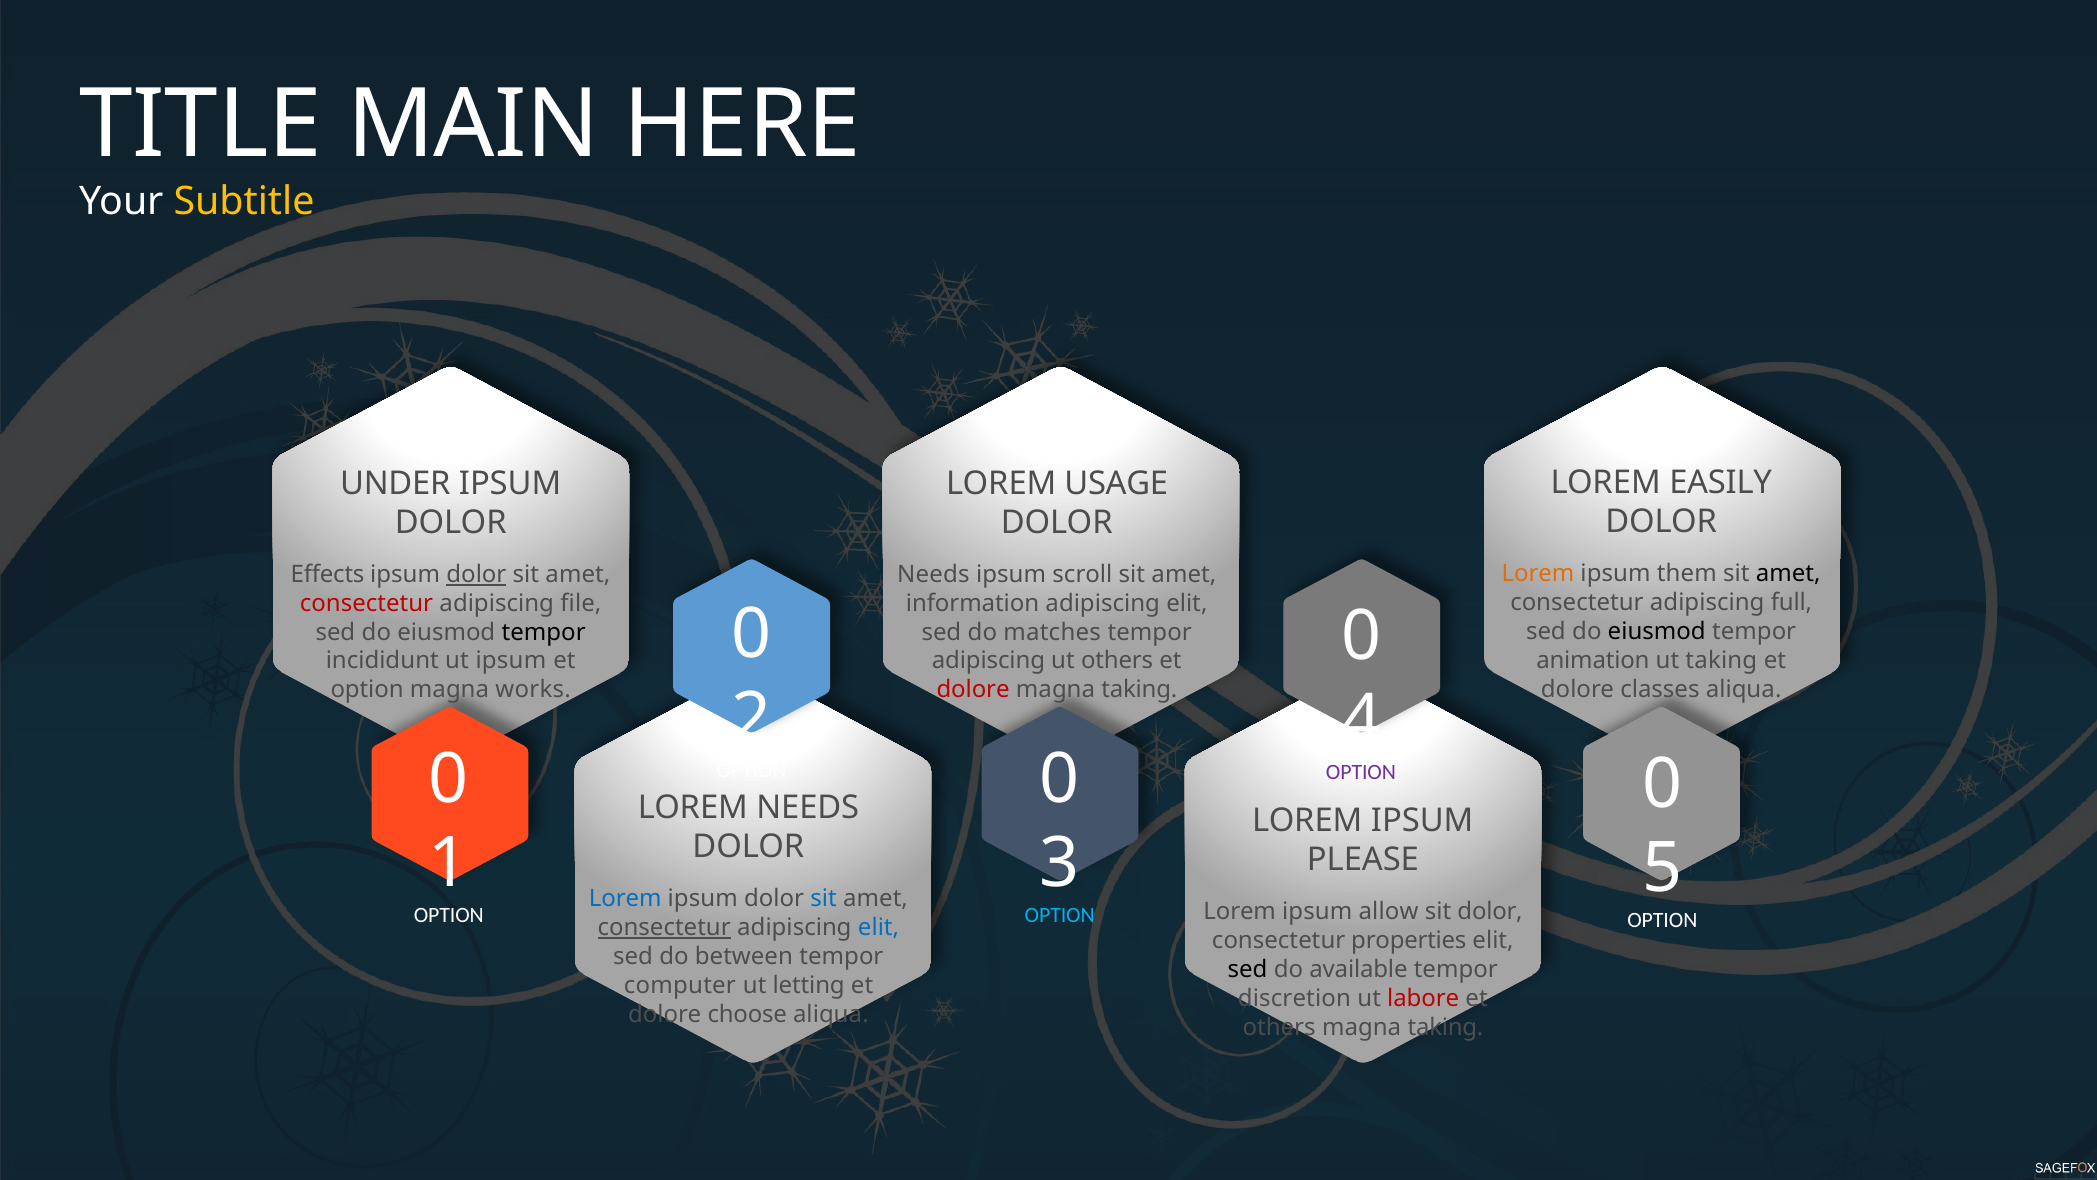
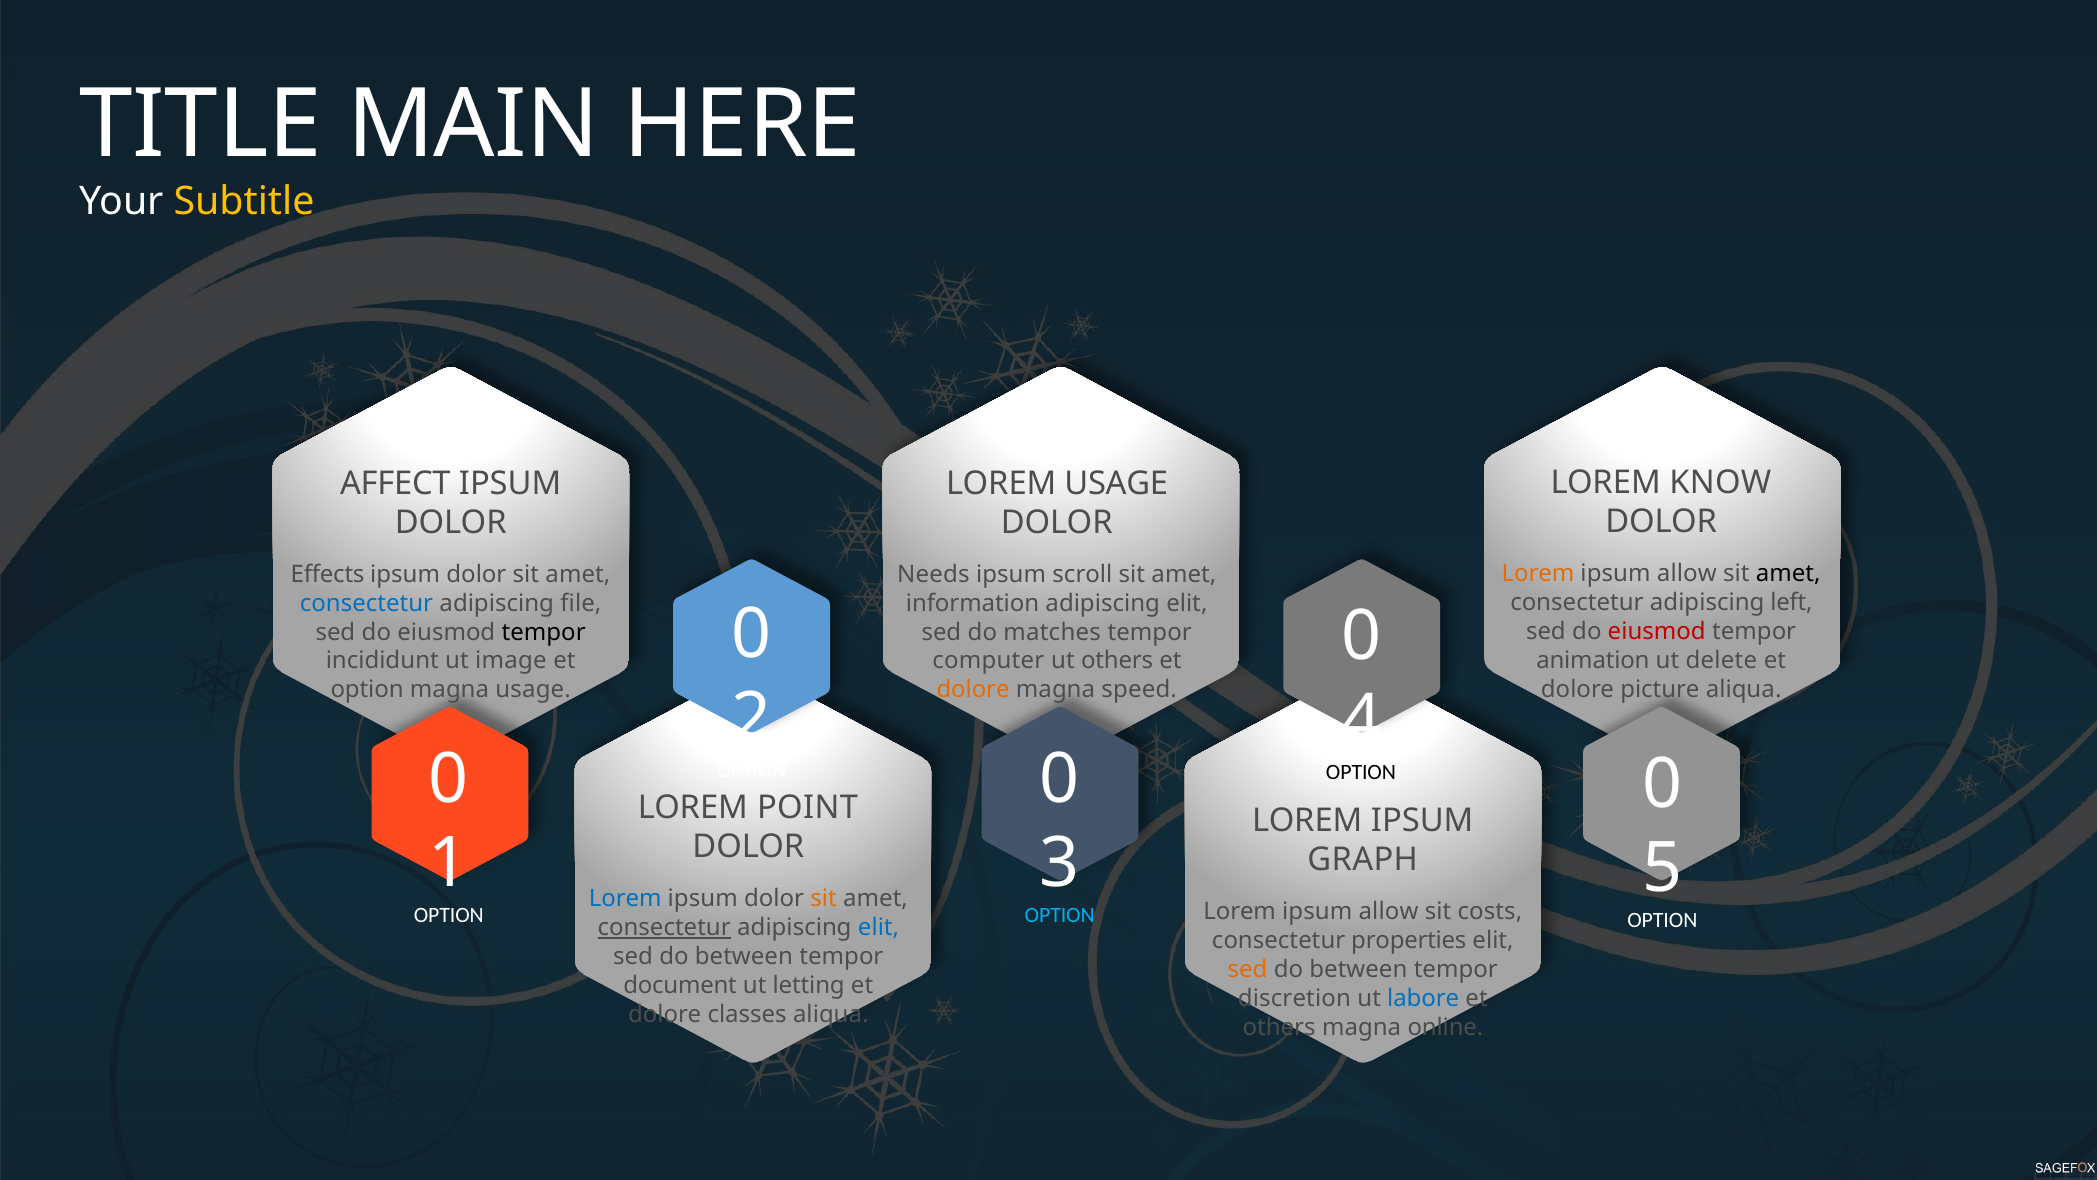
EASILY: EASILY -> KNOW (1720, 483)
UNDER: UNDER -> AFFECT (395, 483)
them: them -> allow (1687, 574)
dolor underline: present -> none (476, 574)
full: full -> left (1791, 603)
consectetur colour: red -> blue (366, 603)
eiusmod colour: black -> red (1657, 631)
ut taking: taking -> delete (1721, 660)
ut ipsum: ipsum -> image (511, 661)
adipiscing: adipiscing -> computer (988, 661)
classes: classes -> picture (1660, 689)
magna works: works -> usage (533, 690)
dolore colour: red -> orange (973, 690)
taking: taking -> speed (1139, 690)
OPTION colour: purple -> black (1361, 772)
LOREM NEEDS: NEEDS -> POINT (808, 807)
PLEASE: PLEASE -> GRAPH (1363, 860)
sit colour: blue -> orange (824, 899)
sit dolor: dolor -> costs (1490, 911)
sed colour: black -> orange (1248, 969)
available: available -> between (1358, 969)
computer: computer -> document (680, 985)
labore colour: red -> blue (1423, 998)
choose: choose -> classes (747, 1014)
taking: taking -> online (1445, 1027)
